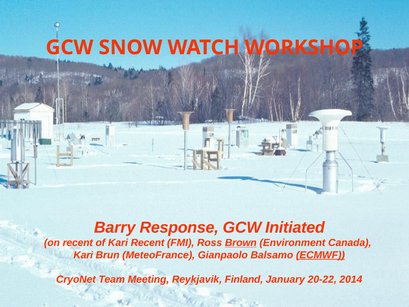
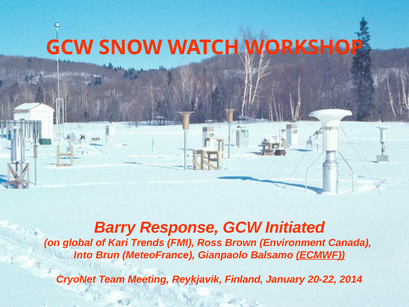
on recent: recent -> global (78, 243)
Kari Recent: Recent -> Trends (148, 243)
Brown underline: present -> none (241, 243)
Kari: Kari -> Into (83, 255)
